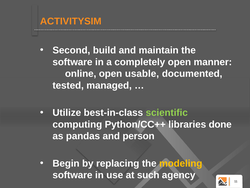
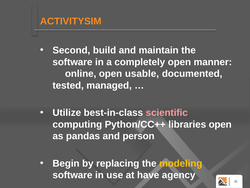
scientific colour: light green -> pink (167, 112)
libraries done: done -> open (220, 124)
such: such -> have (148, 175)
